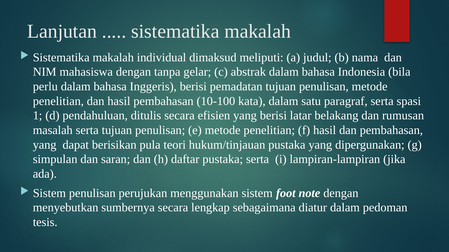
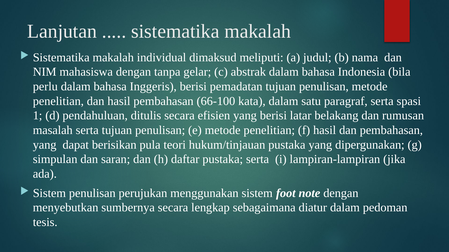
10-100: 10-100 -> 66-100 (216, 101)
